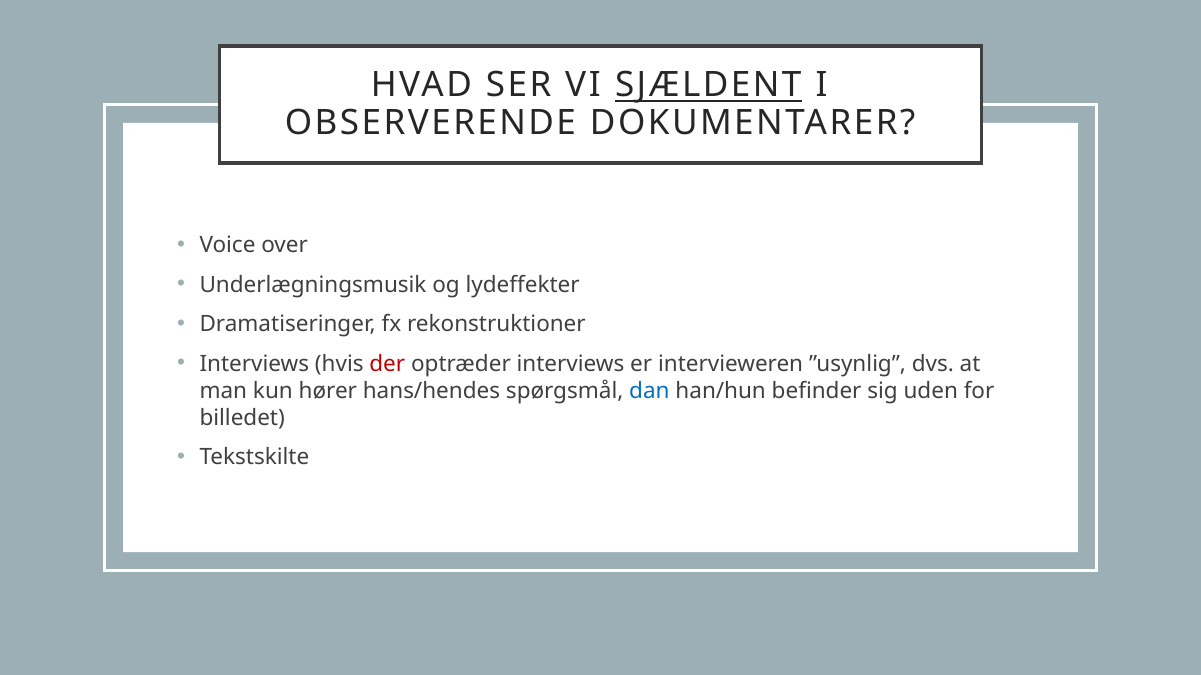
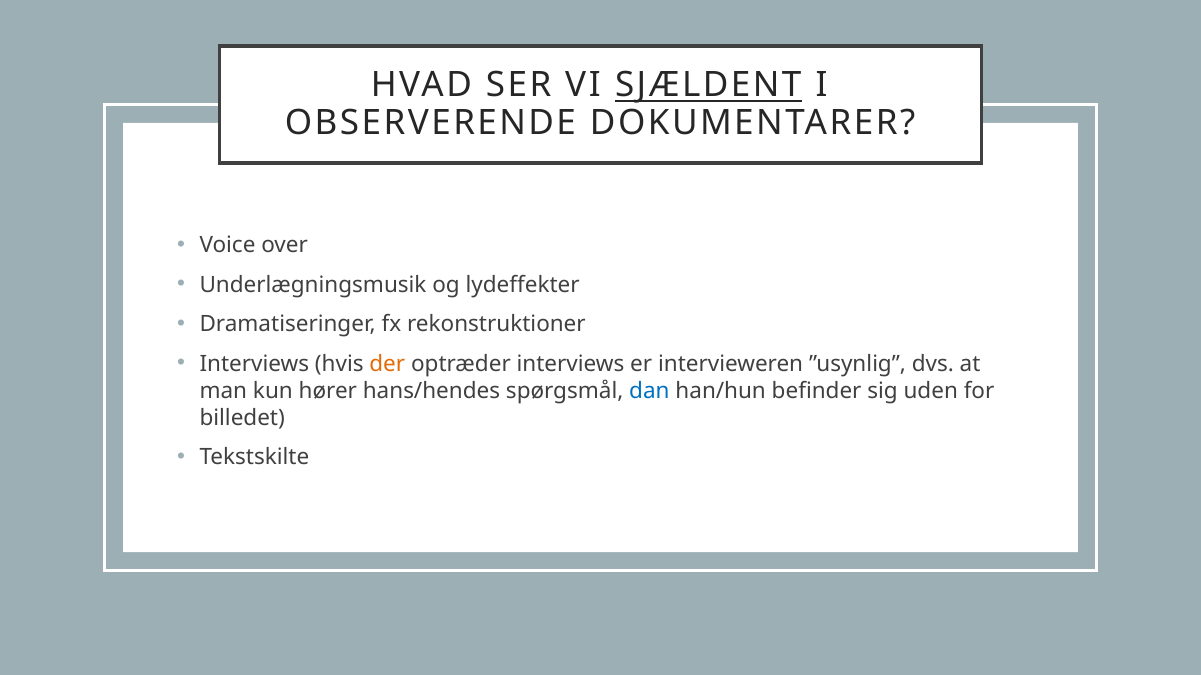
der colour: red -> orange (387, 364)
